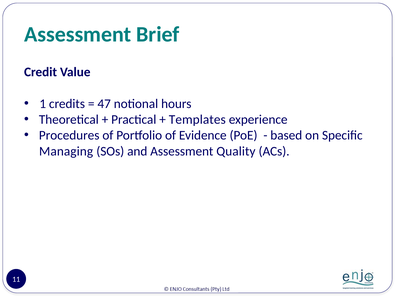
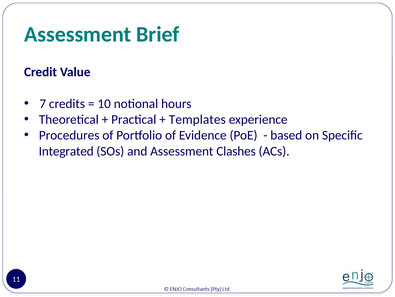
1: 1 -> 7 (43, 103)
47: 47 -> 10 (104, 103)
Managing: Managing -> Integrated (66, 151)
Quality: Quality -> Clashes (236, 151)
